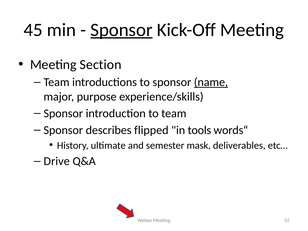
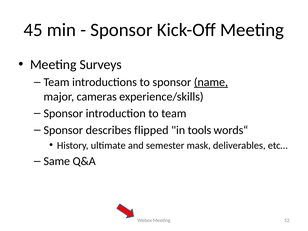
Sponsor underline: present -> none (121, 30)
Section: Section -> Surveys (101, 65)
purpose: purpose -> cameras (97, 97)
Drive: Drive -> Same (57, 161)
